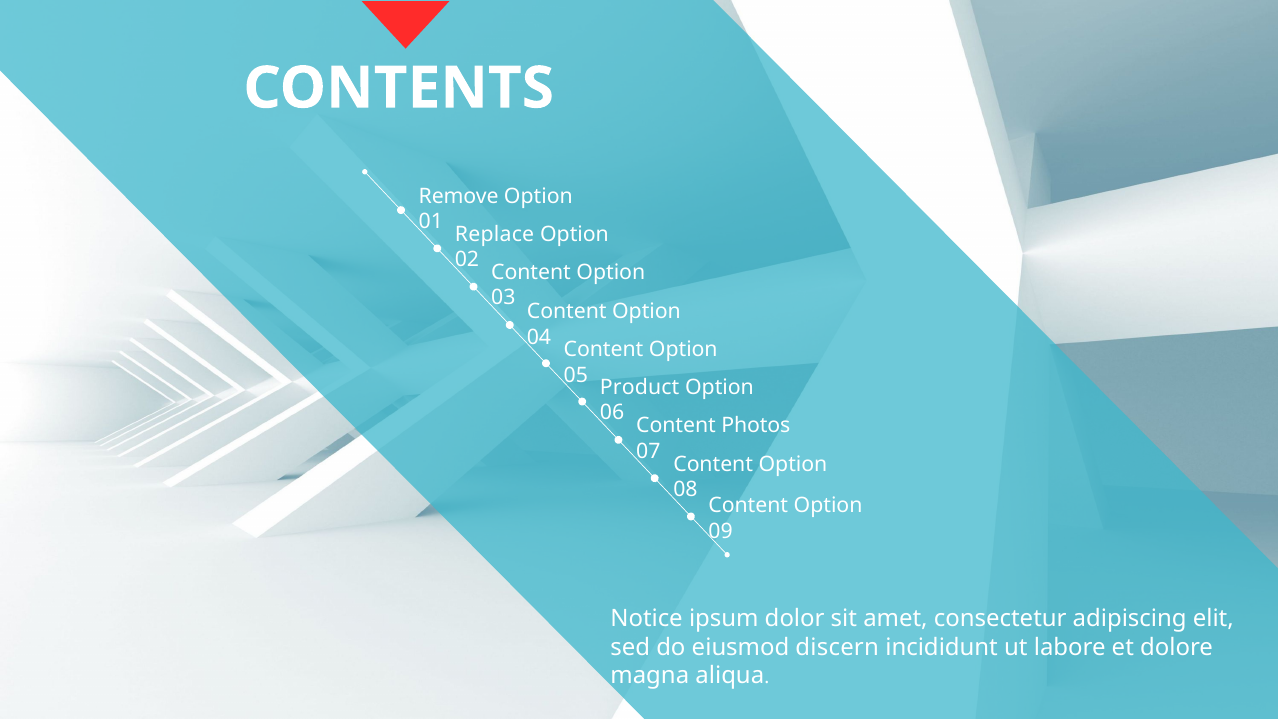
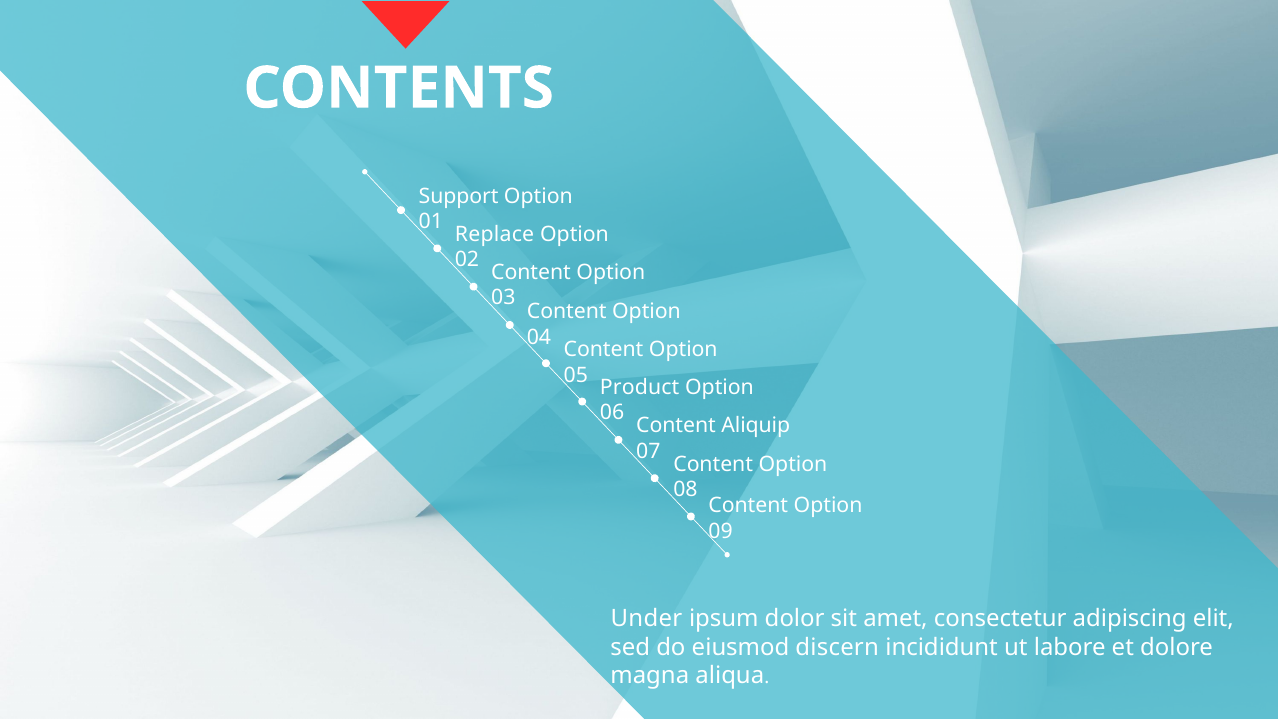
Remove: Remove -> Support (459, 196)
Photos: Photos -> Aliquip (756, 426)
Notice: Notice -> Under (646, 618)
